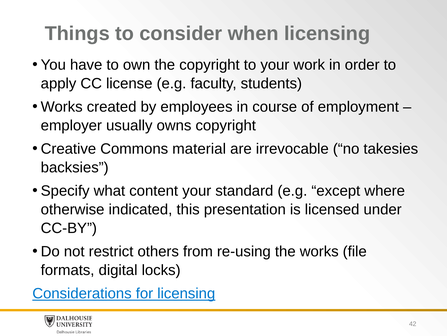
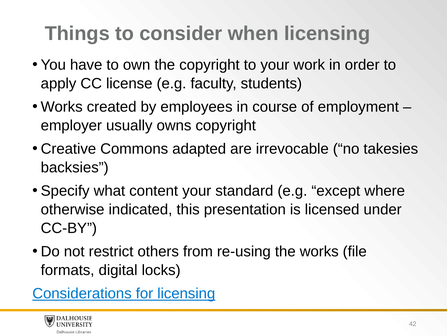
material: material -> adapted (199, 149)
